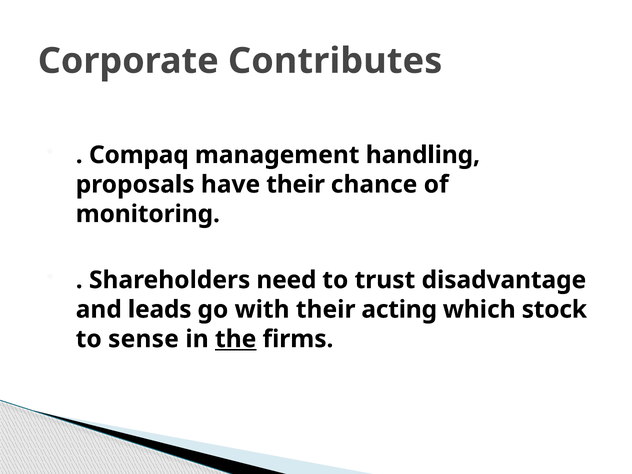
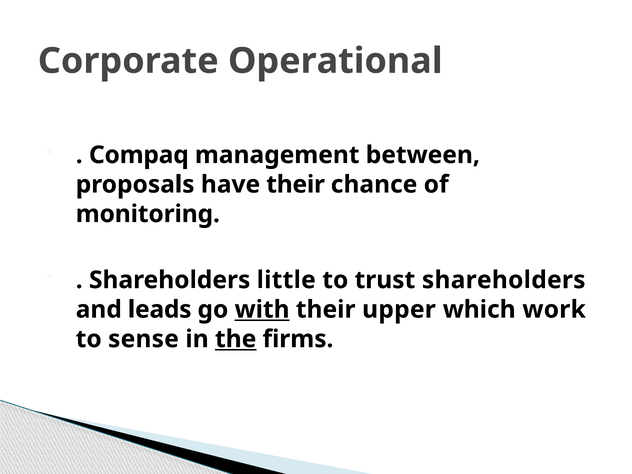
Contributes: Contributes -> Operational (335, 61)
handling: handling -> between (423, 155)
need: need -> little (286, 280)
trust disadvantage: disadvantage -> shareholders (504, 280)
with underline: none -> present (262, 310)
acting: acting -> upper (399, 310)
stock: stock -> work (554, 310)
